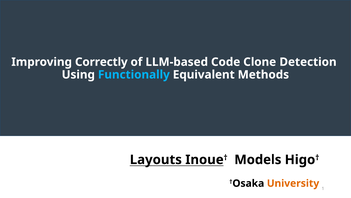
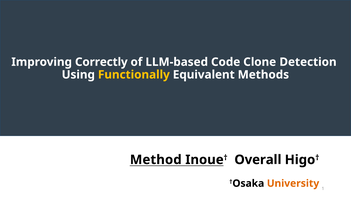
Functionally colour: light blue -> yellow (134, 74)
Layouts: Layouts -> Method (156, 159)
Models: Models -> Overall (258, 159)
